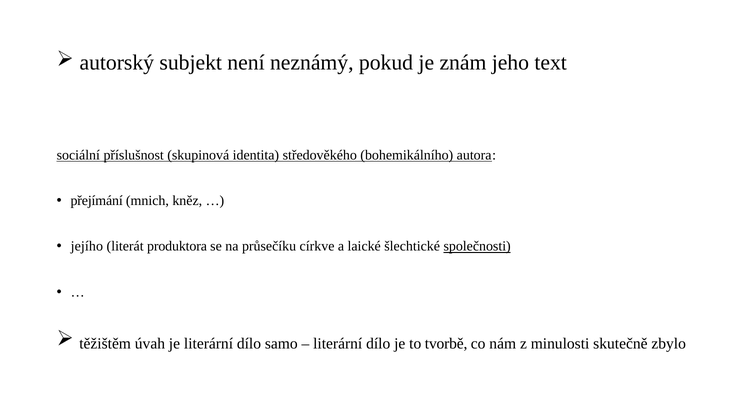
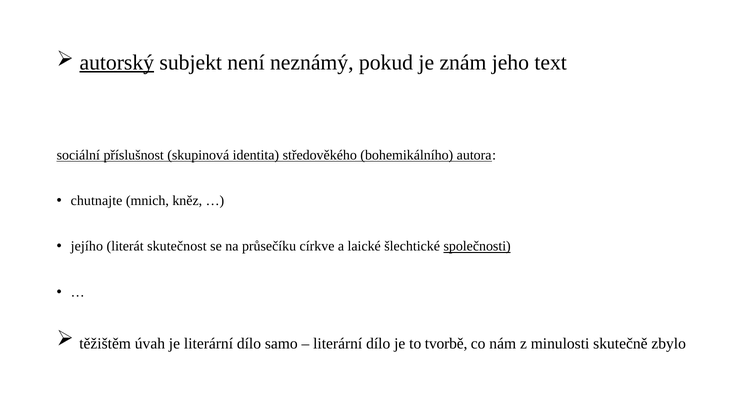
autorský underline: none -> present (117, 63)
přejímání: přejímání -> chutnajte (97, 201)
produktora: produktora -> skutečnost (177, 247)
